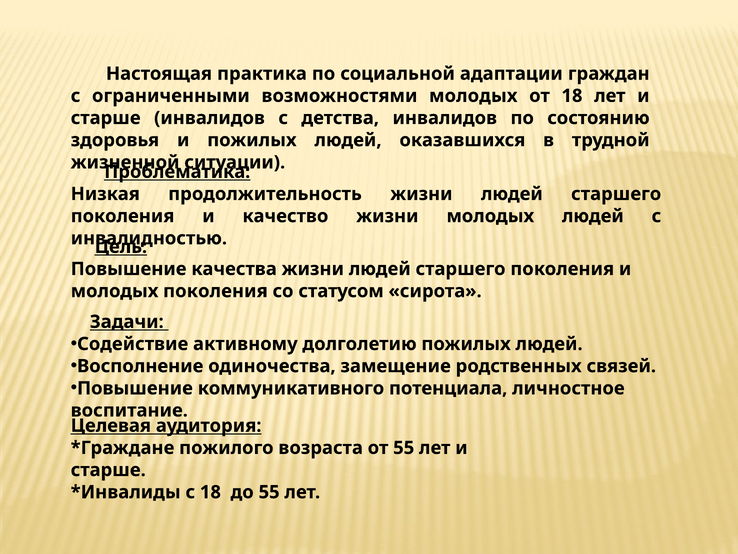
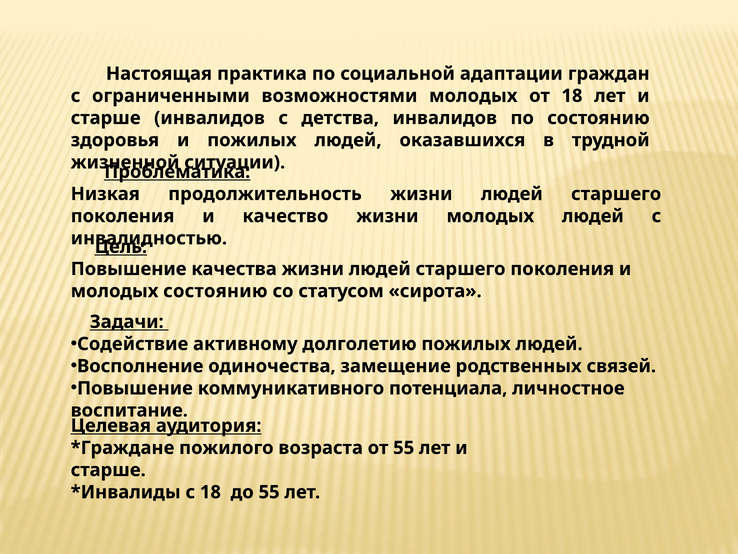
молодых поколения: поколения -> состоянию (215, 291)
